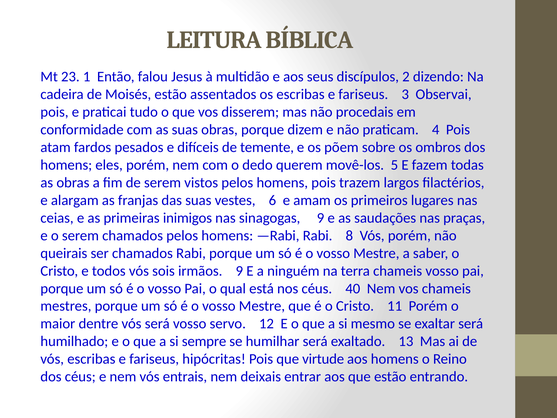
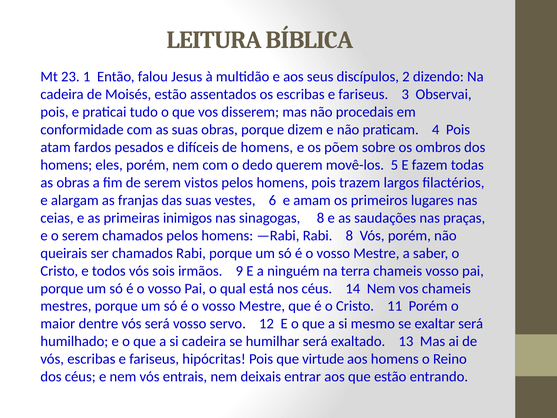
de temente: temente -> homens (267, 147)
sinagogas 9: 9 -> 8 (321, 218)
40: 40 -> 14 (353, 288)
si sempre: sempre -> cadeira (204, 341)
